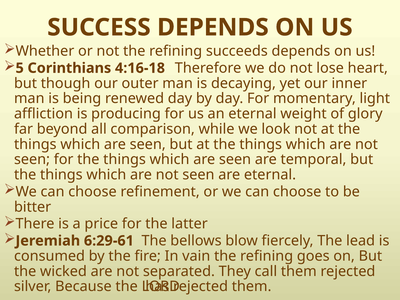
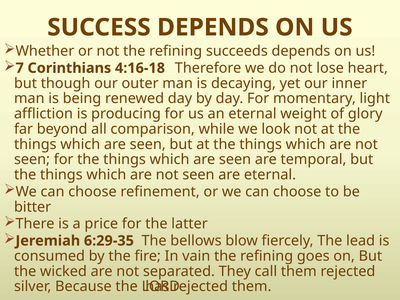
5: 5 -> 7 (20, 68)
6:29-61: 6:29-61 -> 6:29-35 (109, 241)
